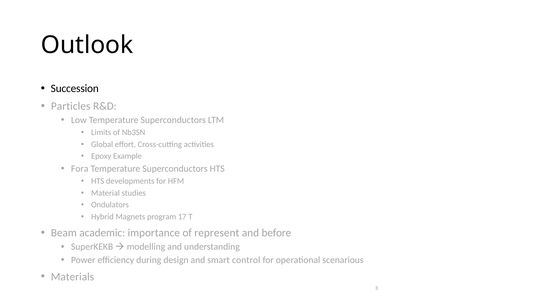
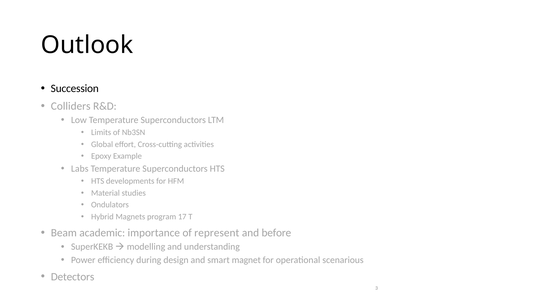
Particles: Particles -> Colliders (71, 106)
Fora: Fora -> Labs (80, 168)
control: control -> magnet (246, 259)
Materials: Materials -> Detectors (73, 276)
